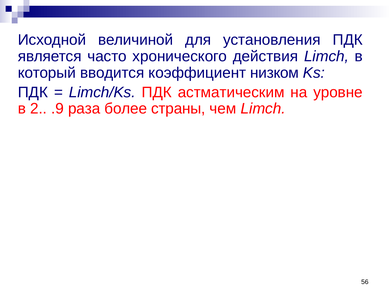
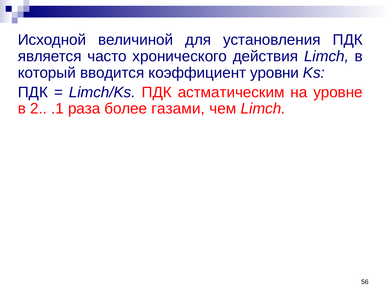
низком: низком -> уровни (275, 73)
.9: .9 -> .1 (58, 109)
страны: страны -> газами (178, 109)
